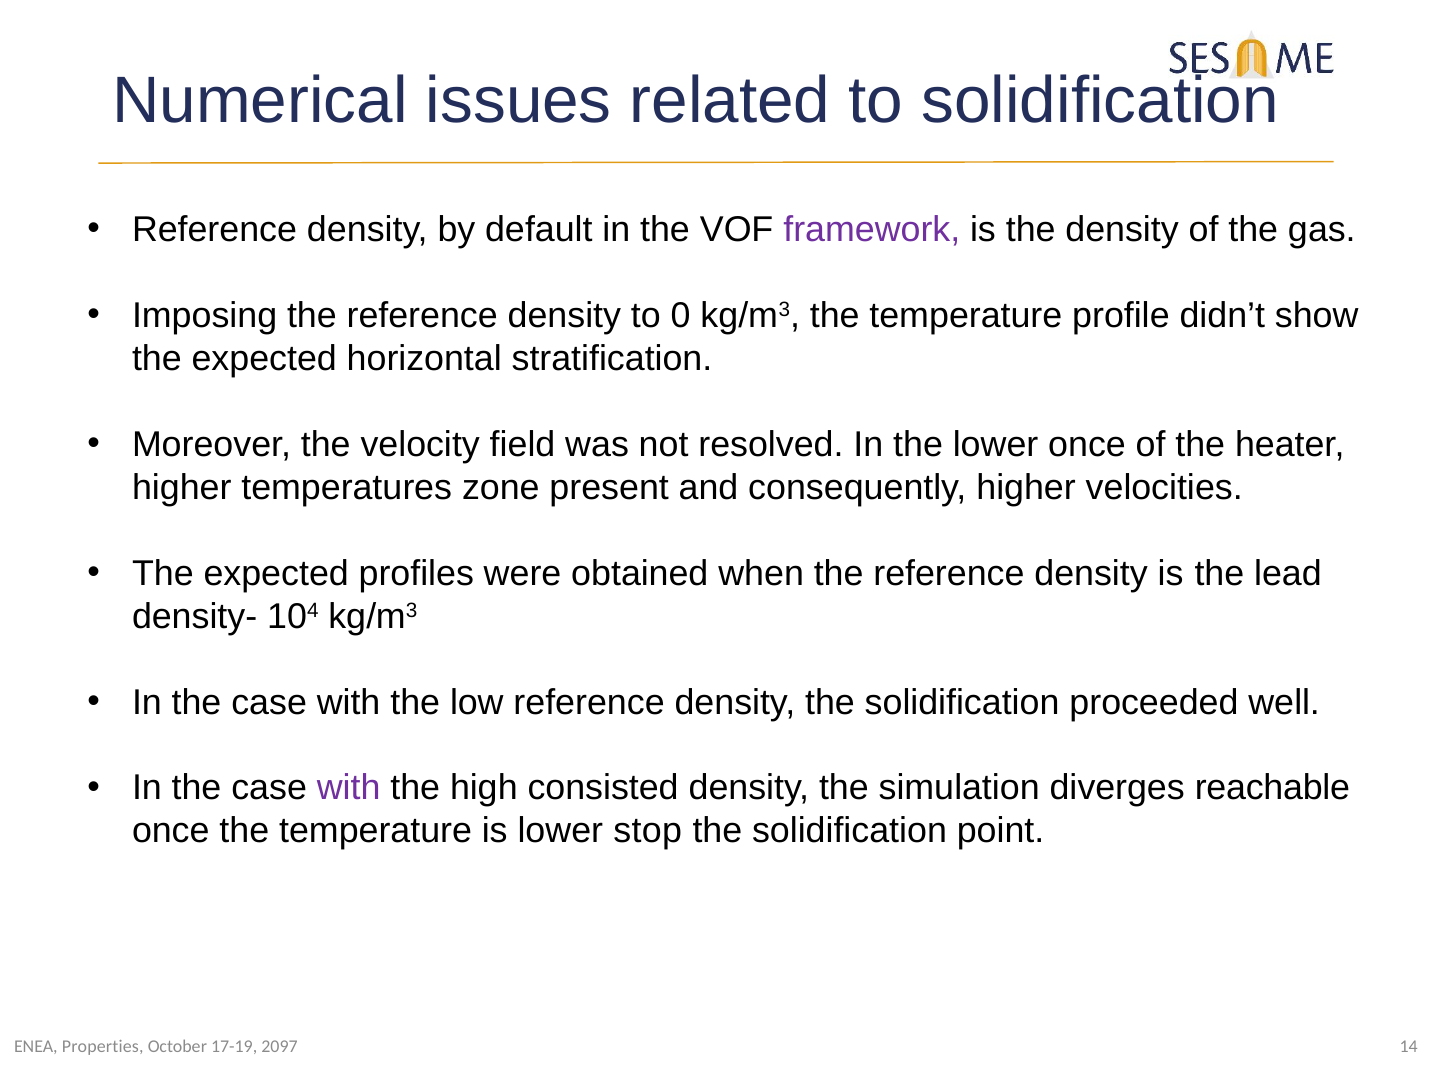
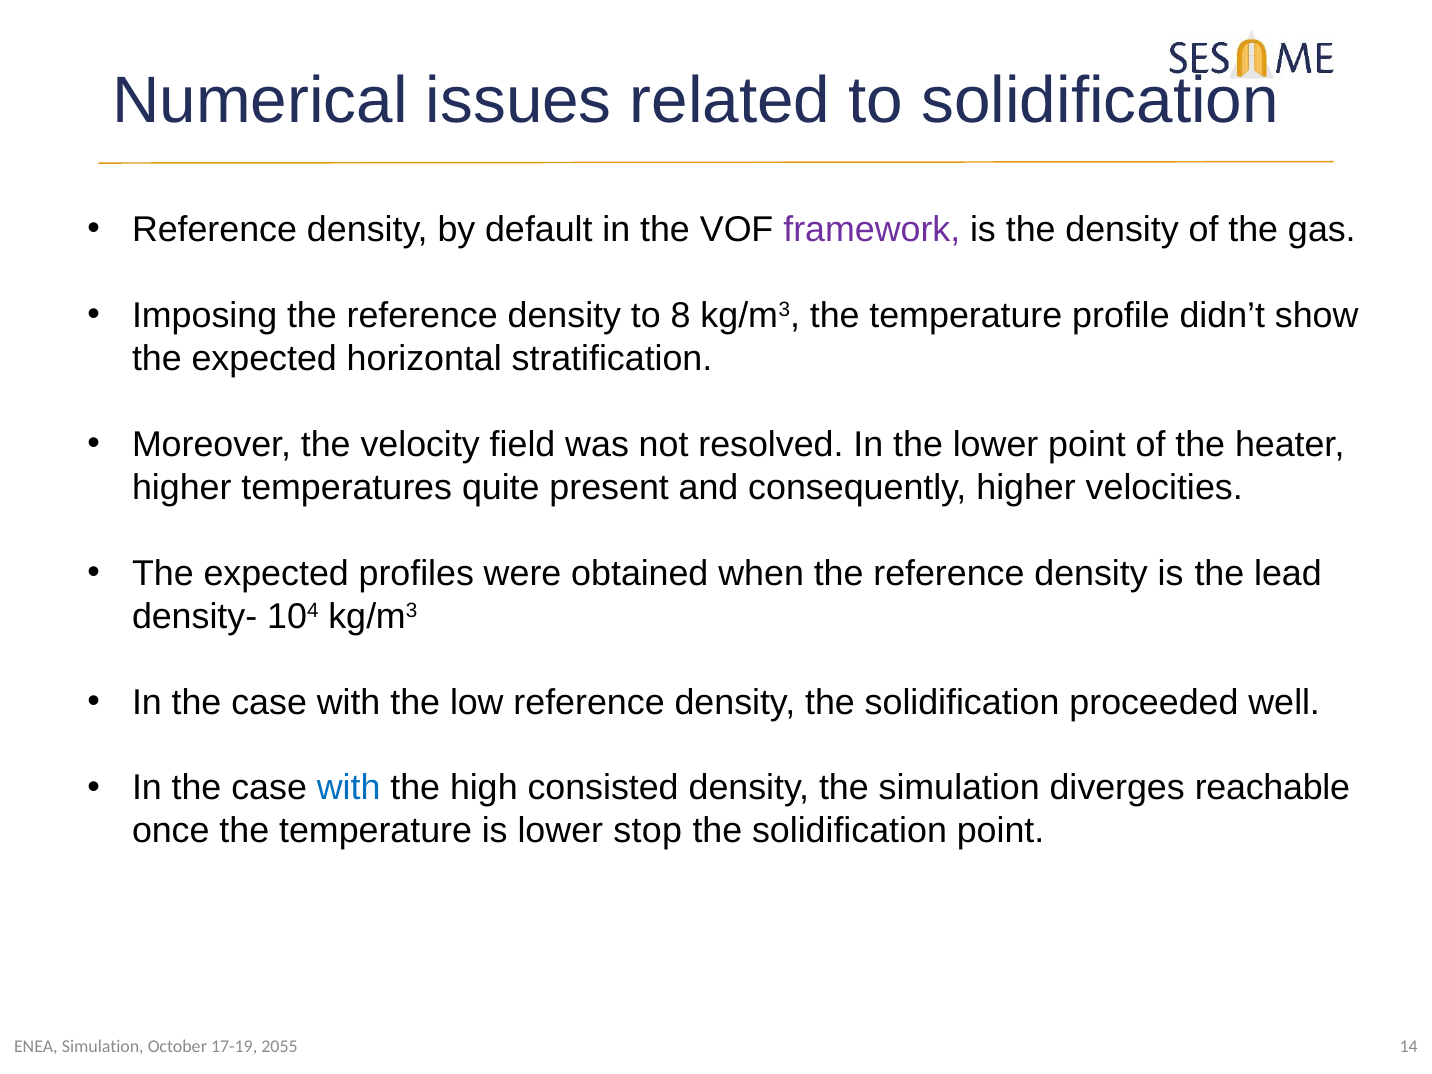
0: 0 -> 8 (681, 316)
lower once: once -> point (1087, 444)
zone: zone -> quite (501, 487)
with colour: purple -> blue (349, 788)
ENEA Properties: Properties -> Simulation (103, 1047)
2097: 2097 -> 2055 (280, 1047)
